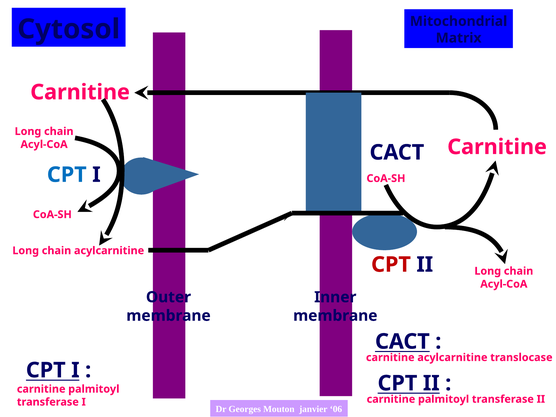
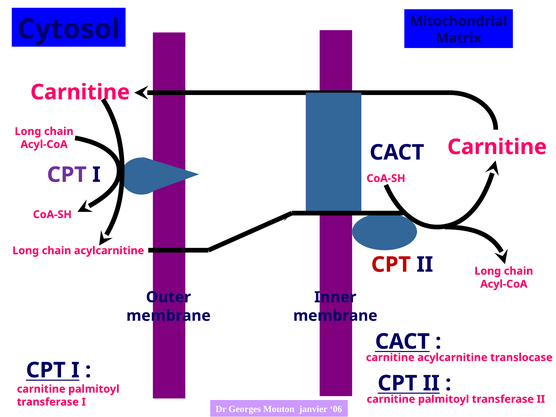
CPT colour: blue -> purple (67, 175)
